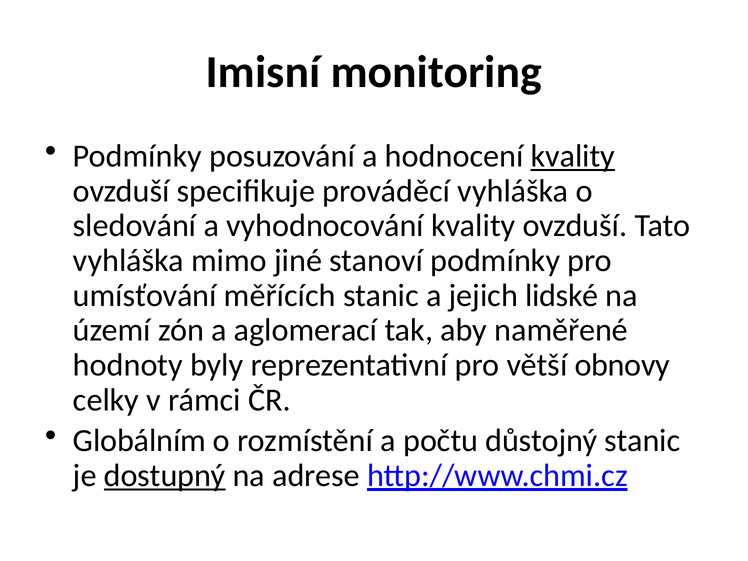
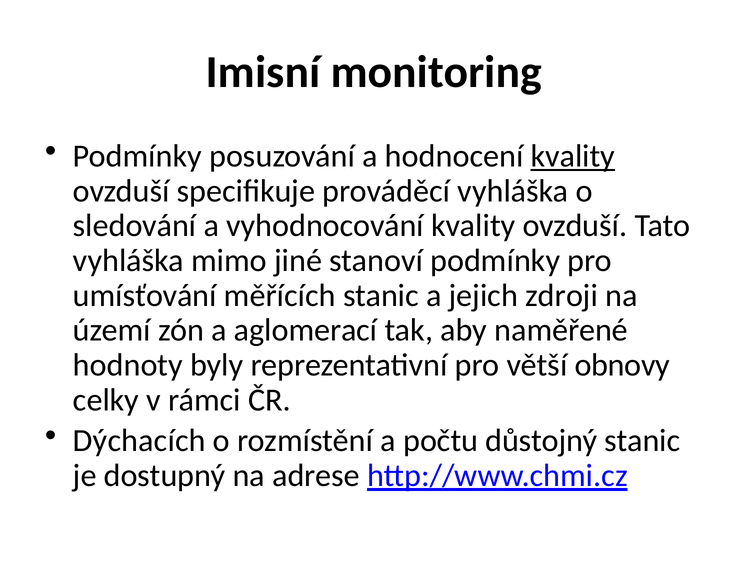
lidské: lidské -> zdroji (562, 295)
Globálním: Globálním -> Dýchacích (139, 441)
dostupný underline: present -> none (165, 475)
